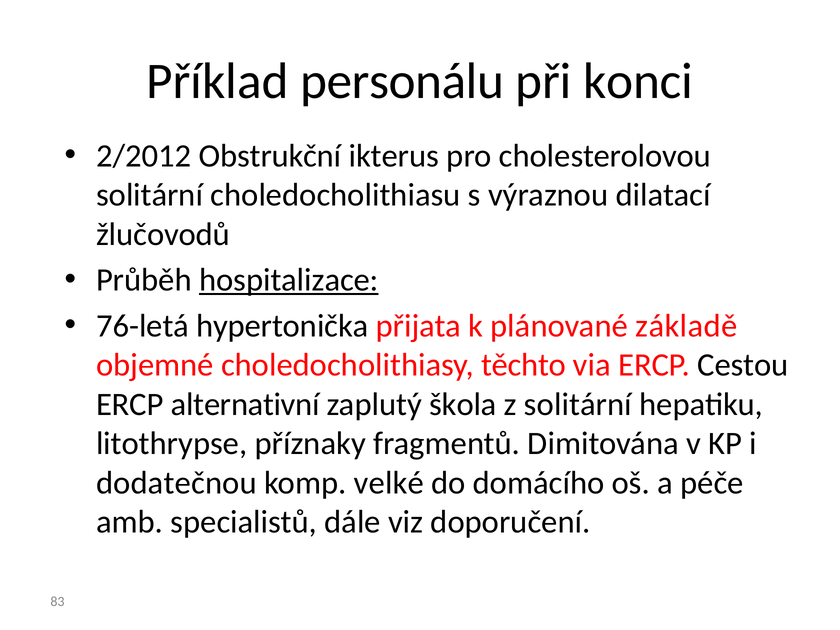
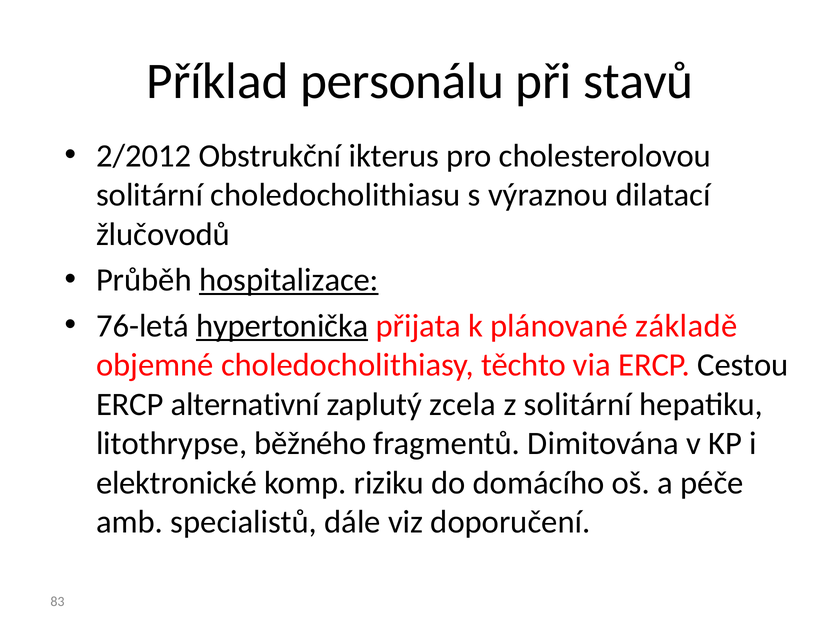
konci: konci -> stavů (638, 81)
hypertonička underline: none -> present (282, 326)
škola: škola -> zcela (463, 404)
příznaky: příznaky -> běžného (310, 444)
dodatečnou: dodatečnou -> elektronické (177, 483)
velké: velké -> riziku (389, 483)
